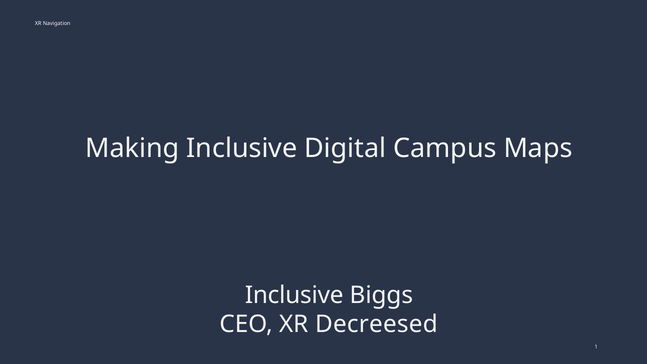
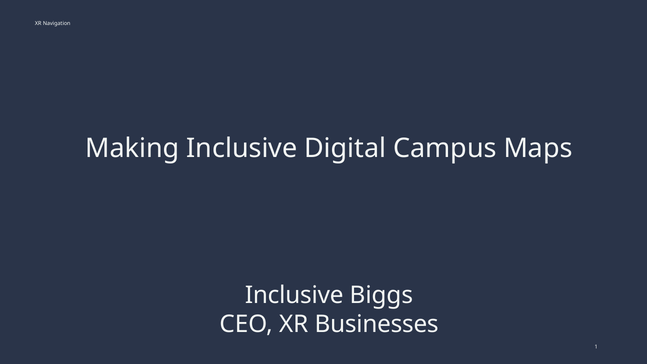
Decreesed: Decreesed -> Businesses (377, 324)
